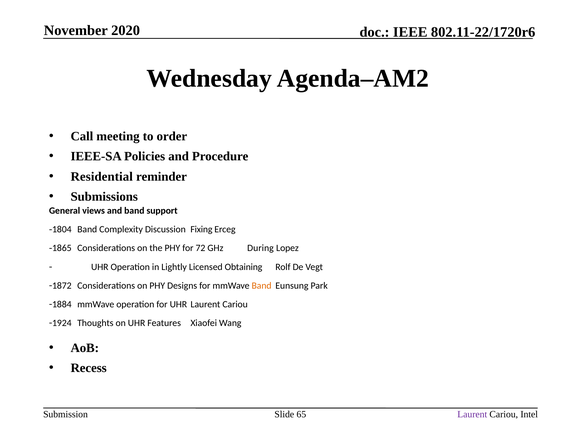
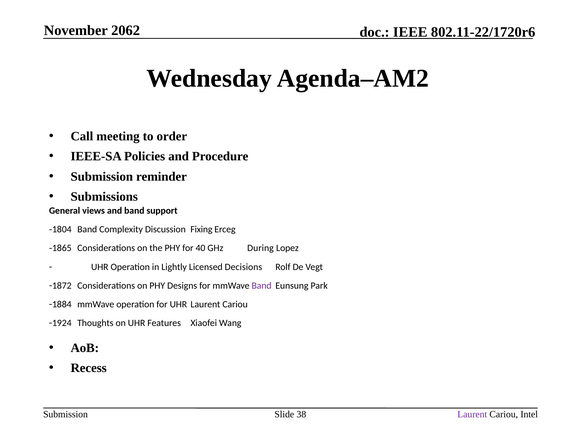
2020: 2020 -> 2062 (126, 31)
Residential: Residential -> Submission (102, 177)
72: 72 -> 40 (200, 248)
Obtaining: Obtaining -> Decisions (243, 267)
Band colour: orange -> purple (262, 286)
65: 65 -> 38 (301, 414)
